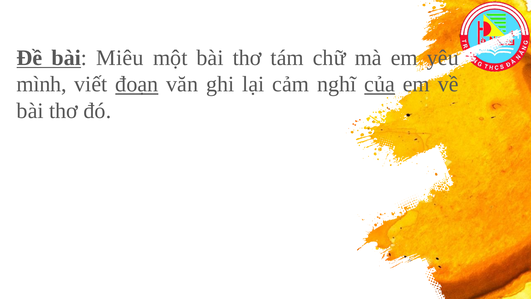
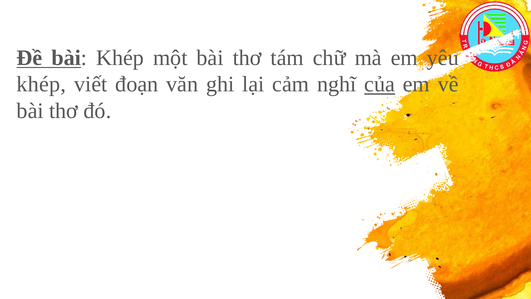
bài Miêu: Miêu -> Khép (120, 58)
mình: mình -> khép (41, 84)
đoạn underline: present -> none (137, 84)
